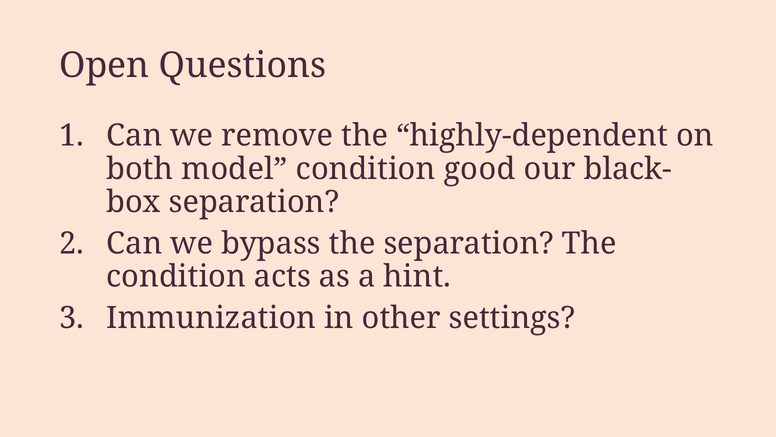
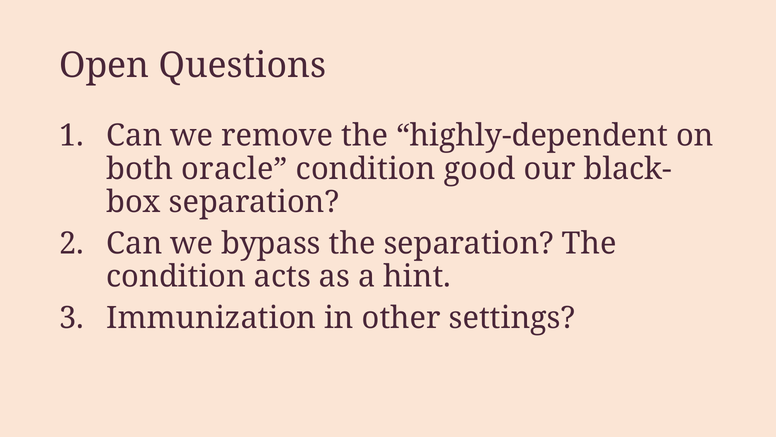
model: model -> oracle (234, 169)
